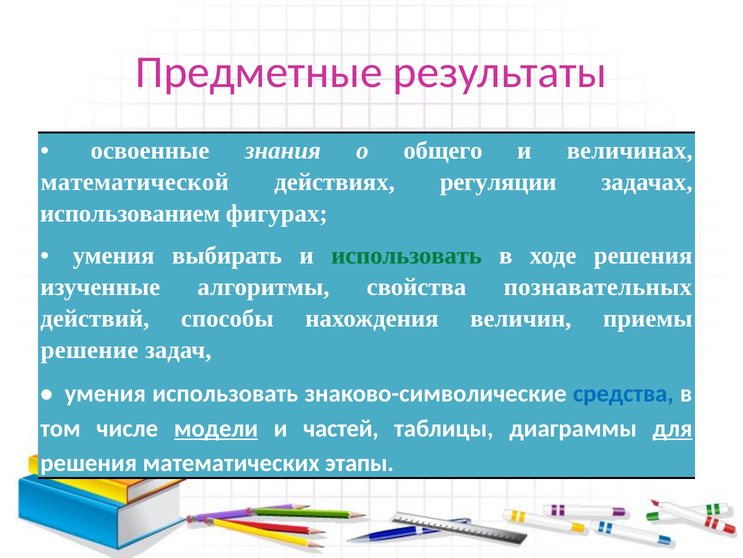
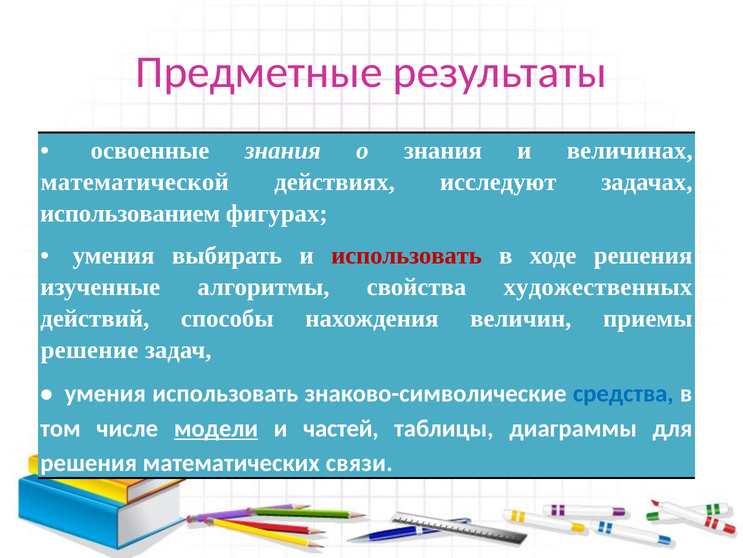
о общего: общего -> знания (443, 150)
регуляции: регуляции -> исследуют (498, 182)
использовать colour: green -> red (406, 255)
познавательных: познавательных -> художественных (598, 287)
для underline: present -> none (673, 428)
этапы: этапы -> связи (359, 463)
